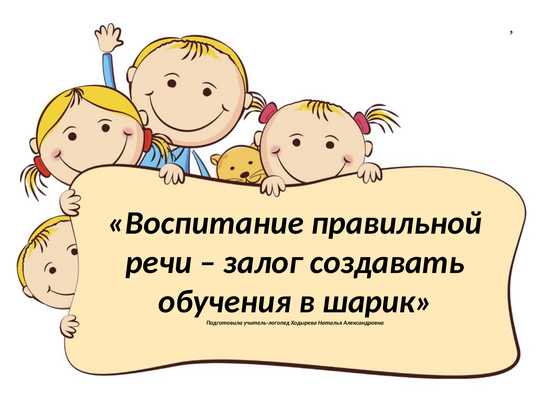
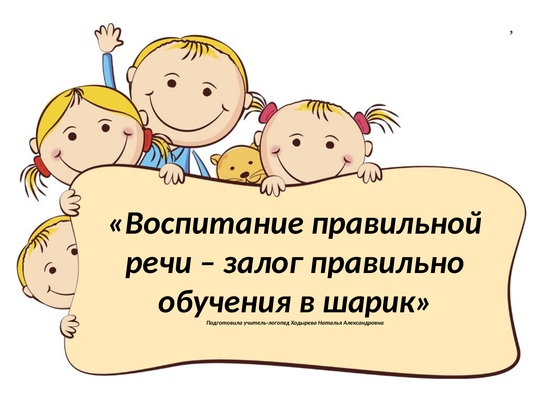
создавать: создавать -> правильно (387, 262)
